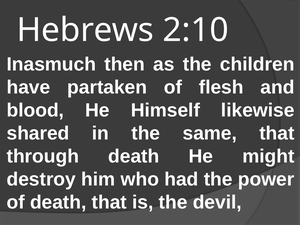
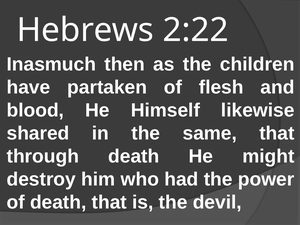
2:10: 2:10 -> 2:22 (196, 30)
